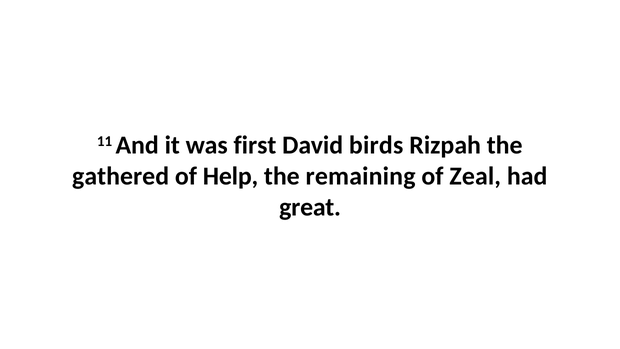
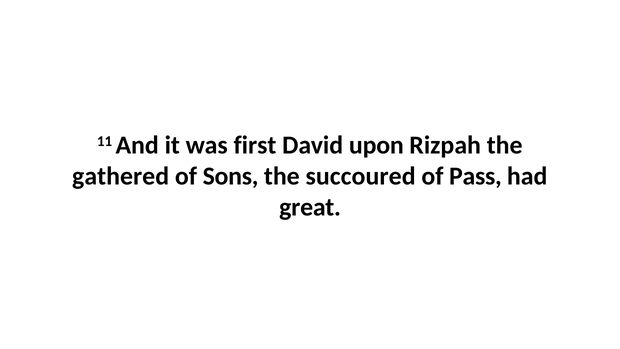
birds: birds -> upon (376, 145)
Help: Help -> Sons (231, 176)
remaining: remaining -> succoured (361, 176)
Zeal: Zeal -> Pass (475, 176)
